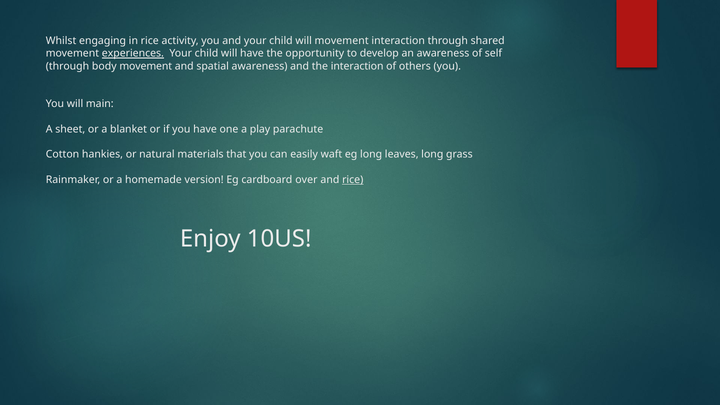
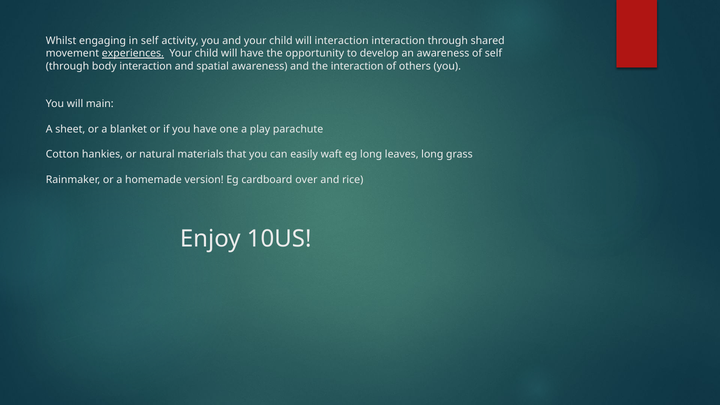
in rice: rice -> self (150, 41)
will movement: movement -> interaction (342, 41)
body movement: movement -> interaction (146, 66)
rice underline: present -> none (353, 180)
